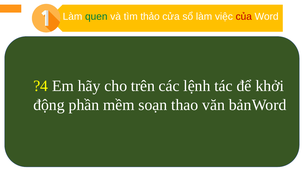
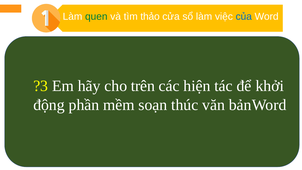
của colour: red -> blue (244, 16)
?4: ?4 -> ?3 (41, 86)
lệnh: lệnh -> hiện (197, 86)
thao: thao -> thúc (185, 105)
